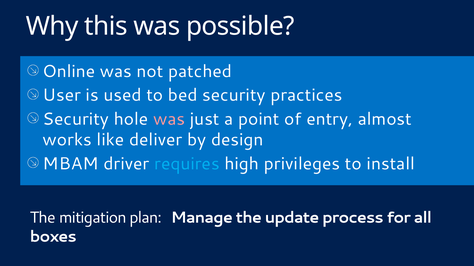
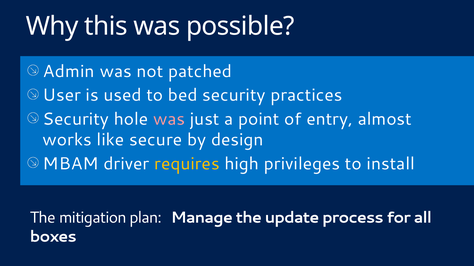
Online: Online -> Admin (69, 72)
deliver: deliver -> secure (156, 140)
requires colour: light blue -> yellow (187, 164)
